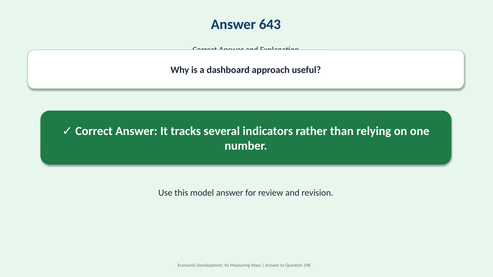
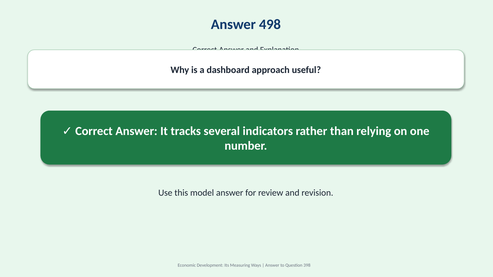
643: 643 -> 498 (270, 24)
